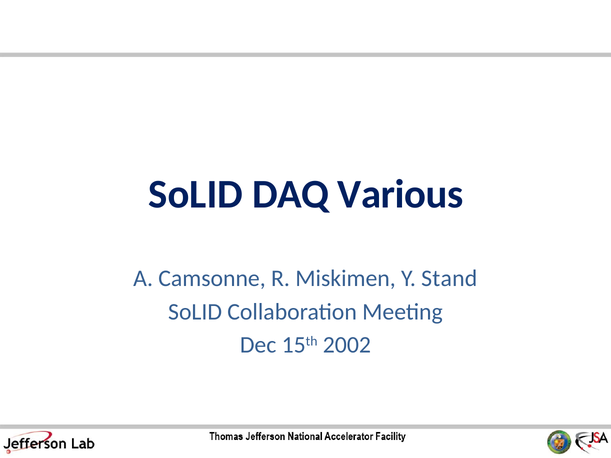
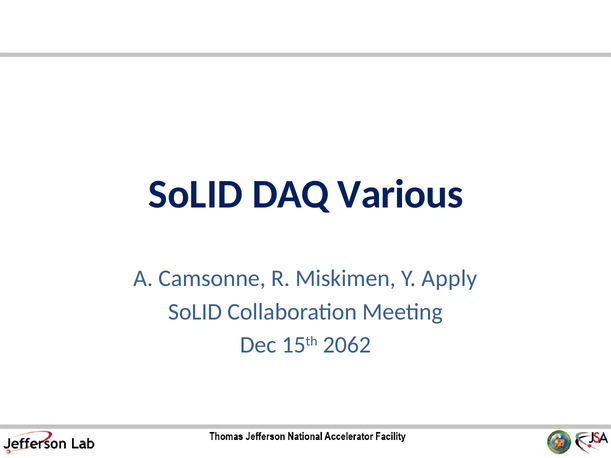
Stand: Stand -> Apply (449, 279)
2002: 2002 -> 2062 (347, 345)
